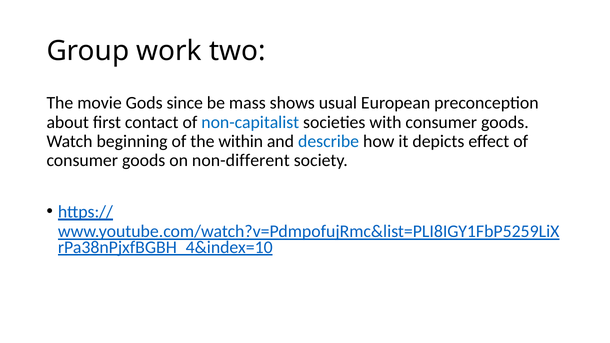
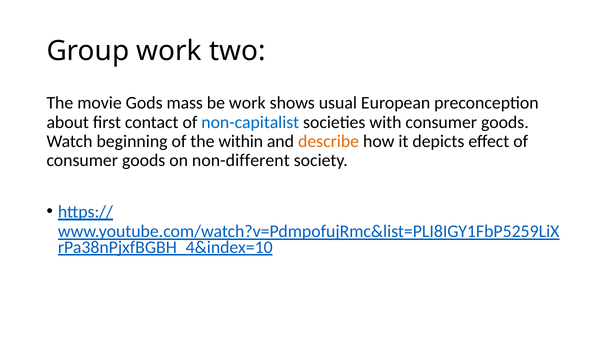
since: since -> mass (185, 103)
be mass: mass -> work (247, 103)
describe colour: blue -> orange (329, 141)
